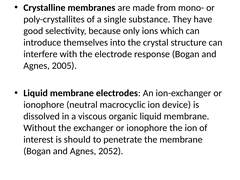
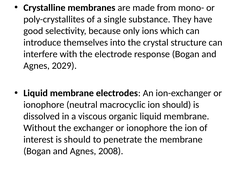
2005: 2005 -> 2029 (64, 66)
ion device: device -> should (177, 105)
2052: 2052 -> 2008 (111, 151)
